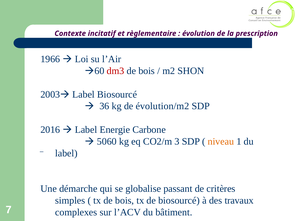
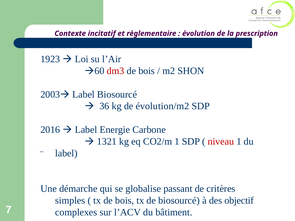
1966: 1966 -> 1923 (50, 59)
5060: 5060 -> 1321 (107, 142)
CO2/m 3: 3 -> 1 (177, 142)
niveau colour: orange -> red (221, 142)
travaux: travaux -> objectif (239, 201)
